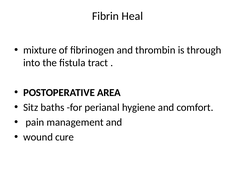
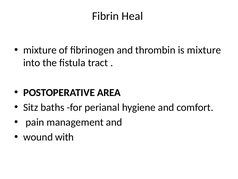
is through: through -> mixture (204, 50)
cure: cure -> with (65, 137)
